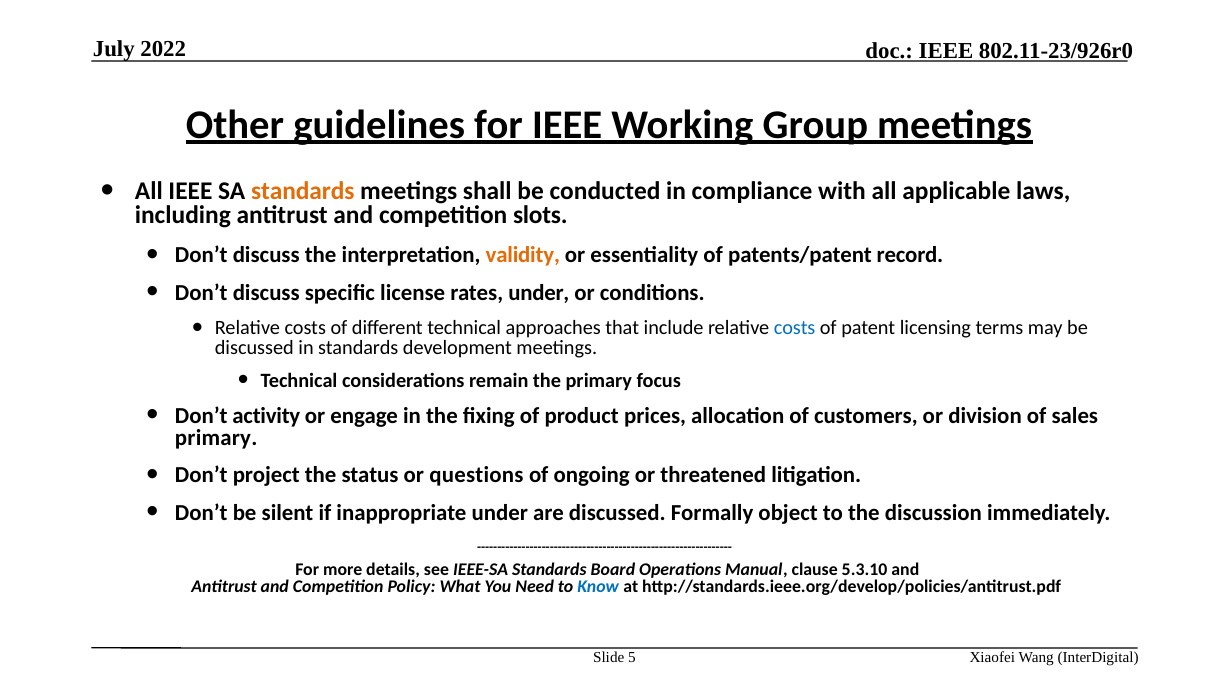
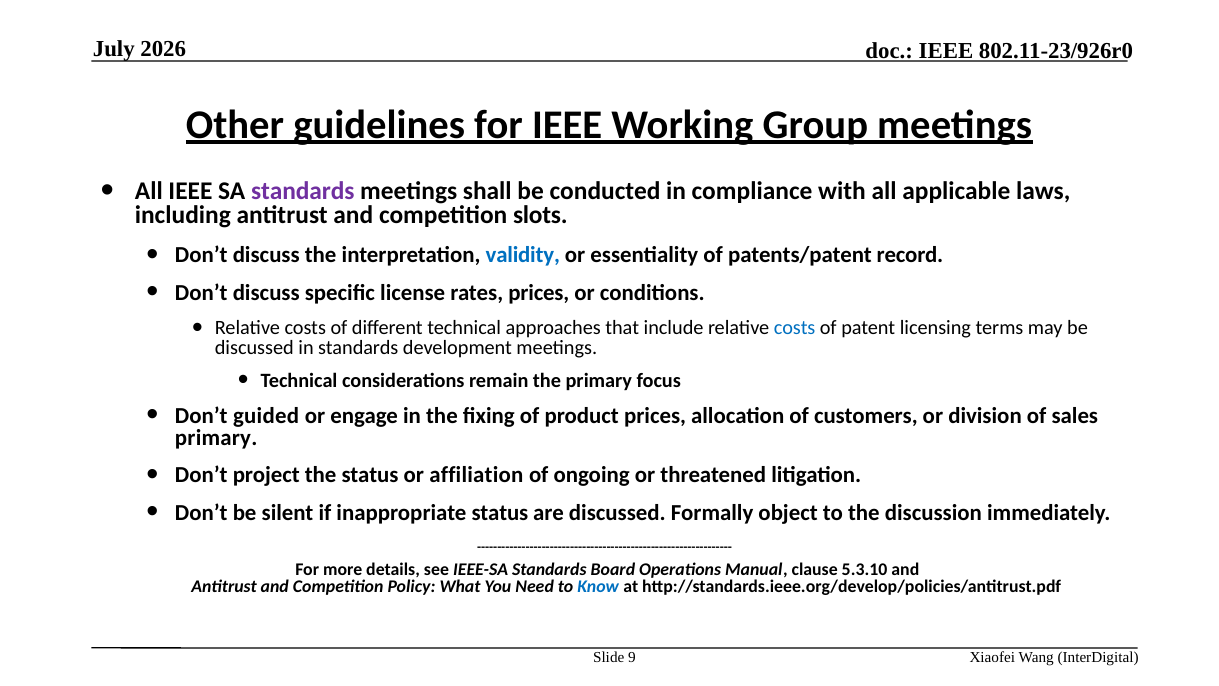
2022: 2022 -> 2026 (163, 48)
standards colour: orange -> purple (303, 191)
validity colour: orange -> blue (523, 255)
rates under: under -> prices (539, 292)
activity: activity -> guided (266, 415)
questions: questions -> affiliation (476, 475)
inappropriate under: under -> status (500, 512)
5: 5 -> 9 (632, 658)
